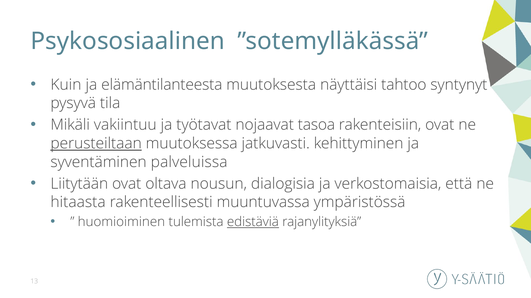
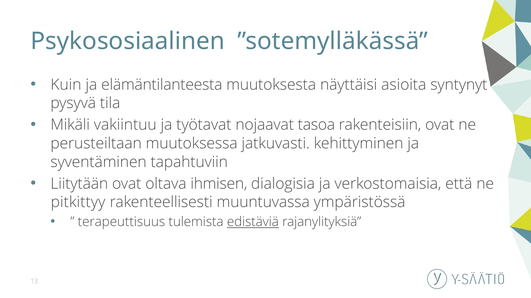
tahtoo: tahtoo -> asioita (404, 85)
perusteiltaan underline: present -> none (96, 144)
palveluissa: palveluissa -> tapahtuviin (189, 162)
nousun: nousun -> ihmisen (219, 184)
hitaasta: hitaasta -> pitkittyy (78, 203)
huomioiminen: huomioiminen -> terapeuttisuus (121, 222)
